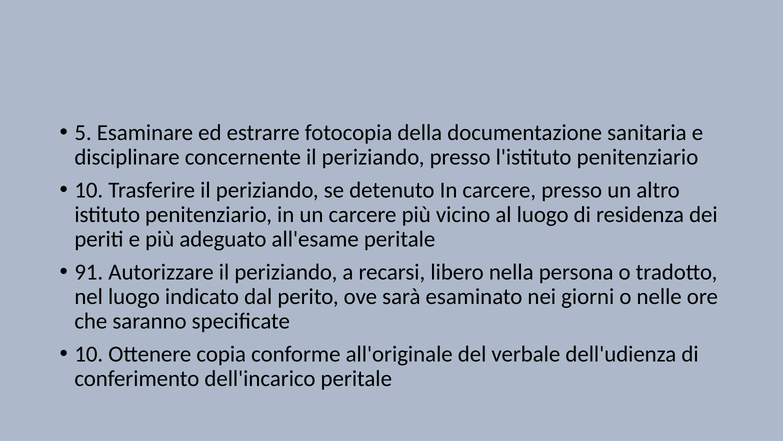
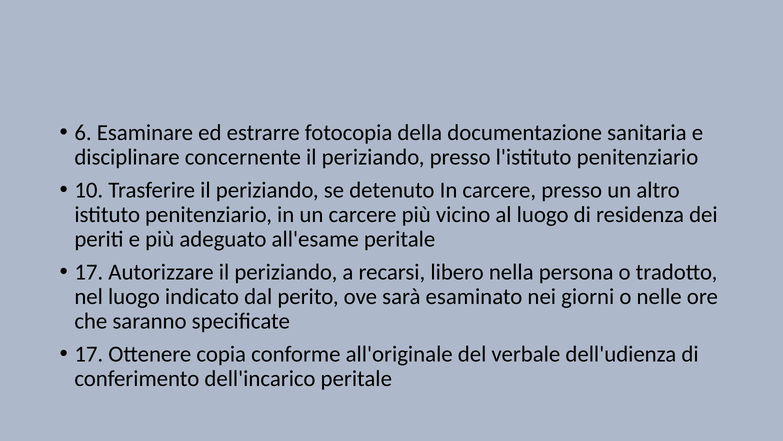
5: 5 -> 6 (83, 132)
91: 91 -> 17 (89, 272)
10: 10 -> 17 (89, 354)
